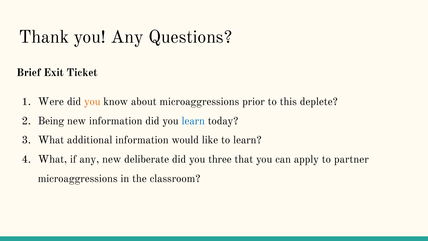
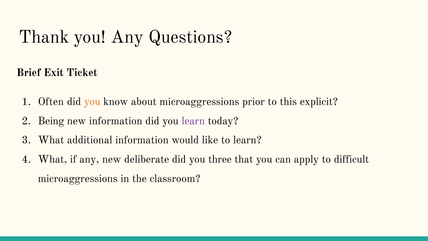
Were: Were -> Often (51, 101)
deplete: deplete -> explicit (319, 101)
learn colour: blue -> purple (193, 121)
partner: partner -> difficult (351, 159)
